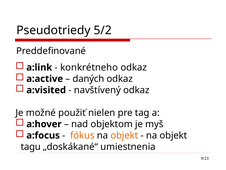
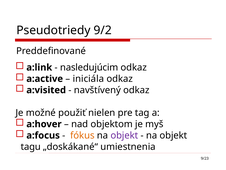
5/2: 5/2 -> 9/2 (103, 30)
konkrétneho: konkrétneho -> nasledujúcim (89, 67)
daných: daných -> iniciála (88, 79)
objekt colour: orange -> purple (124, 135)
